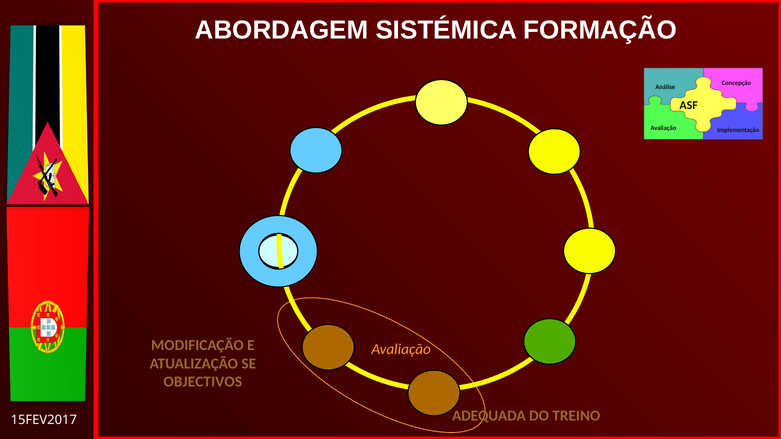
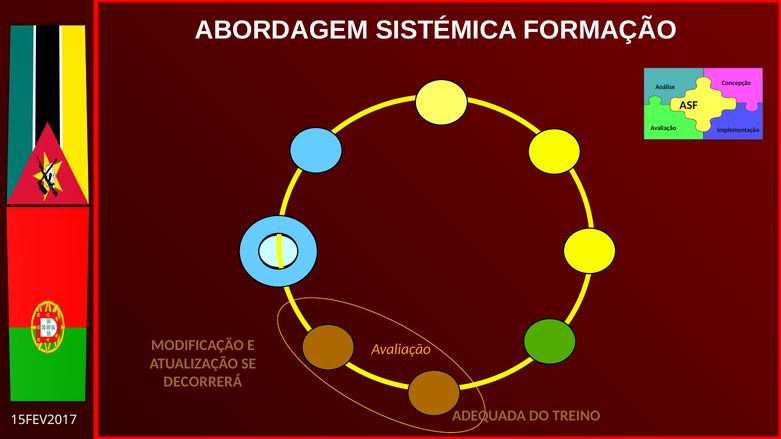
OBJECTIVOS: OBJECTIVOS -> DECORRERÁ (203, 382)
